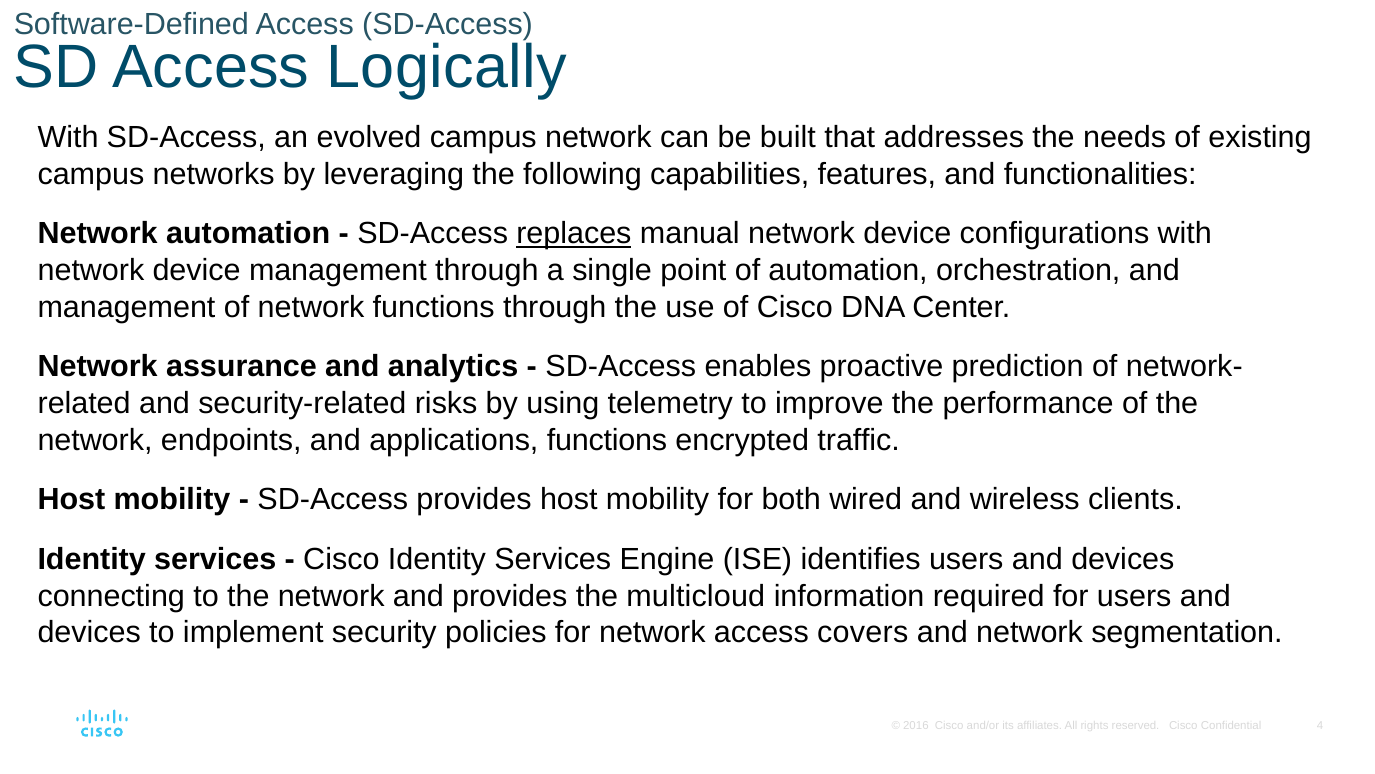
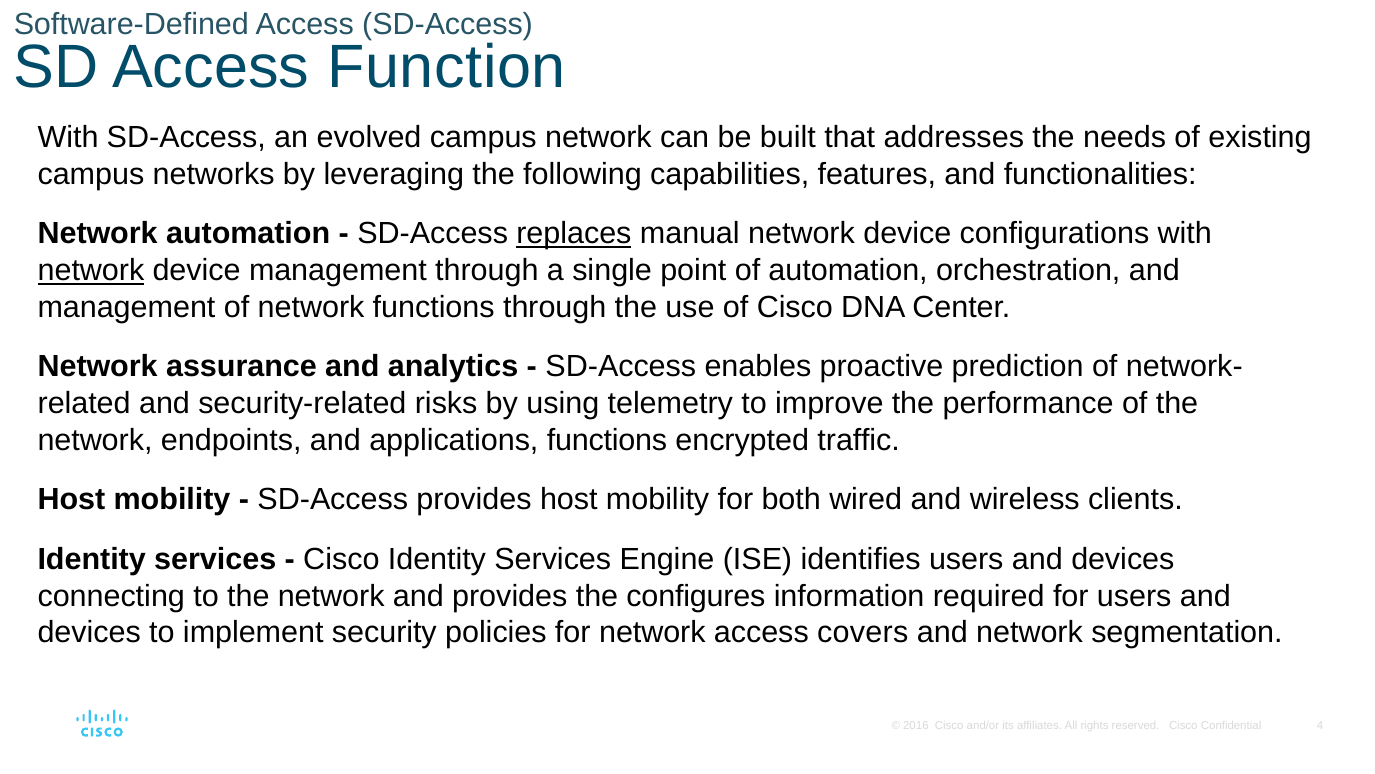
Logically: Logically -> Function (447, 67)
network underline: none -> present (91, 270)
multicloud: multicloud -> configures (696, 596)
